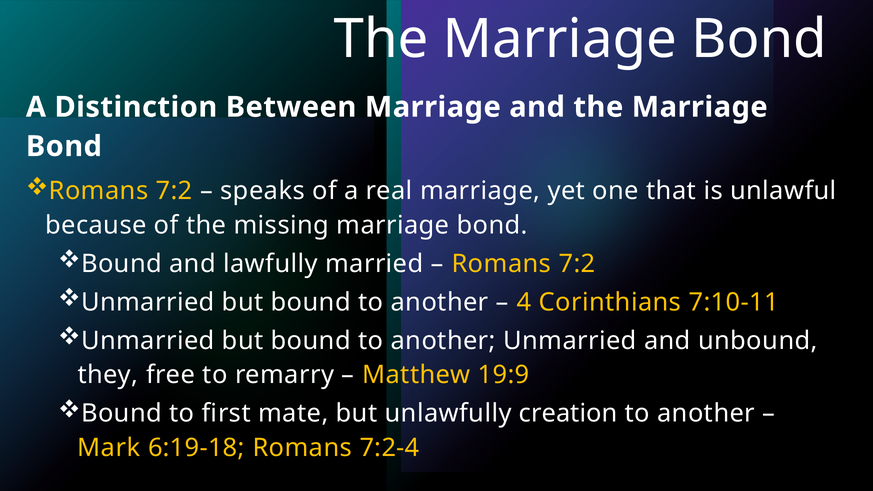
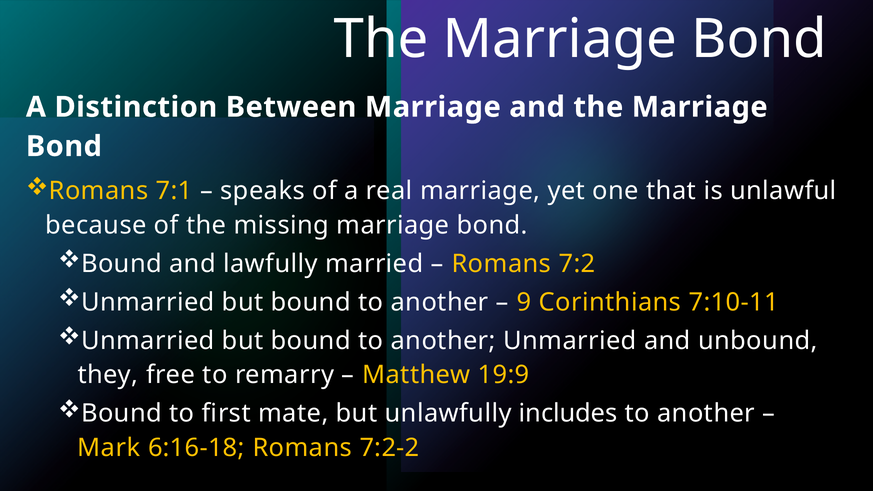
7:2: 7:2 -> 7:1 (174, 191)
4: 4 -> 9 (524, 302)
creation: creation -> includes (568, 414)
6:19-18: 6:19-18 -> 6:16-18 (196, 448)
7:2-4: 7:2-4 -> 7:2-2 (390, 448)
